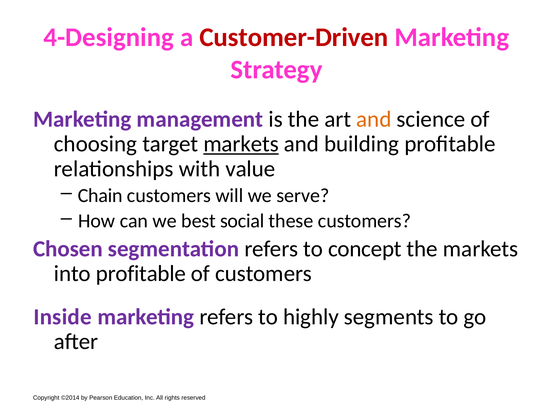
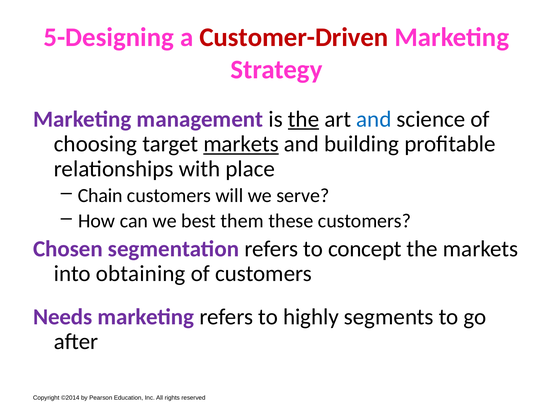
4-Designing: 4-Designing -> 5-Designing (109, 37)
the underline: none -> present (304, 119)
and colour: orange -> blue (374, 119)
value: value -> place (250, 169)
social: social -> them (242, 221)
into profitable: profitable -> obtaining (141, 274)
Inside: Inside -> Needs (63, 317)
